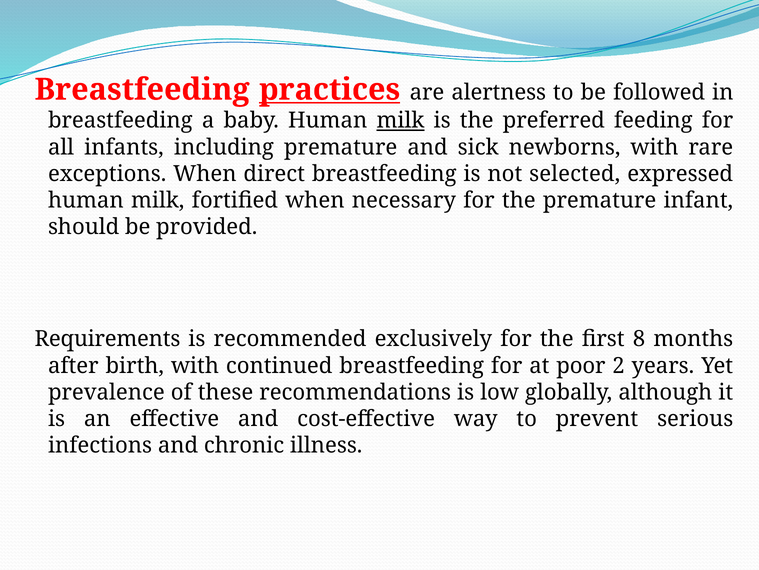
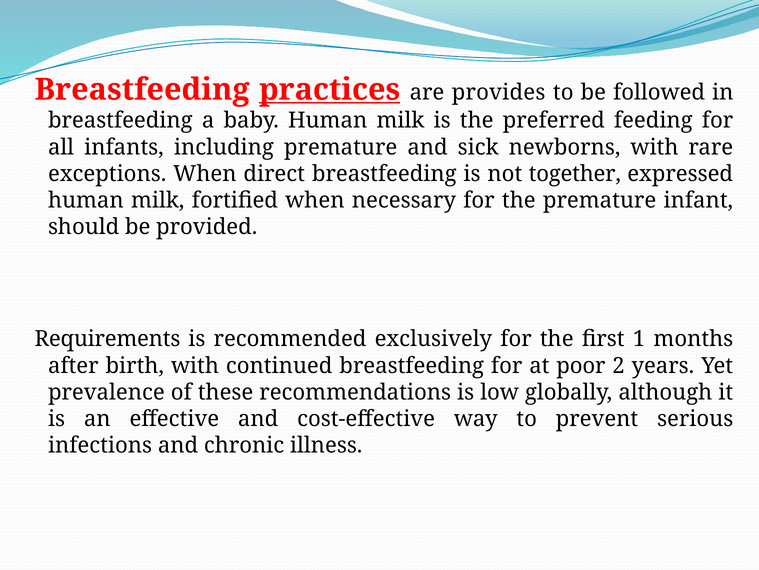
alertness: alertness -> provides (499, 92)
milk underline: present -> none (400, 120)
selected: selected -> together (575, 174)
8: 8 -> 1 (639, 339)
